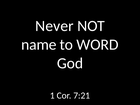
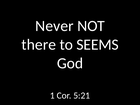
name: name -> there (39, 45)
WORD: WORD -> SEEMS (98, 45)
7:21: 7:21 -> 5:21 (82, 96)
